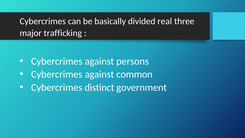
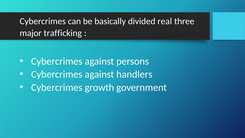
common: common -> handlers (134, 74)
distinct: distinct -> growth (99, 87)
